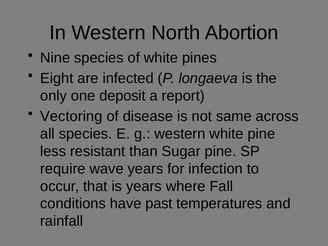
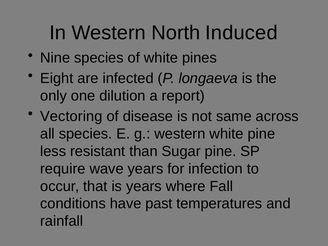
Abortion: Abortion -> Induced (241, 33)
deposit: deposit -> dilution (122, 96)
